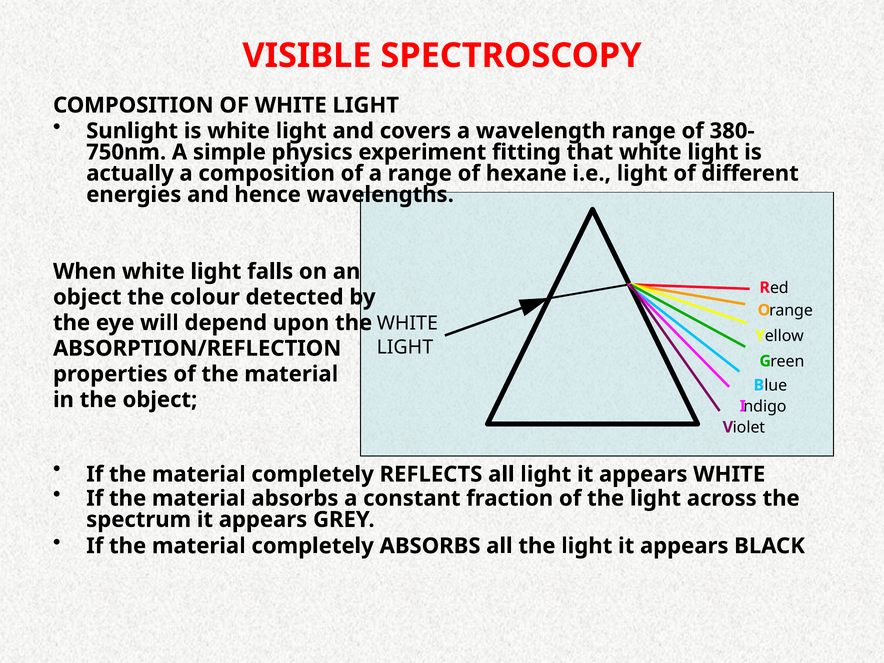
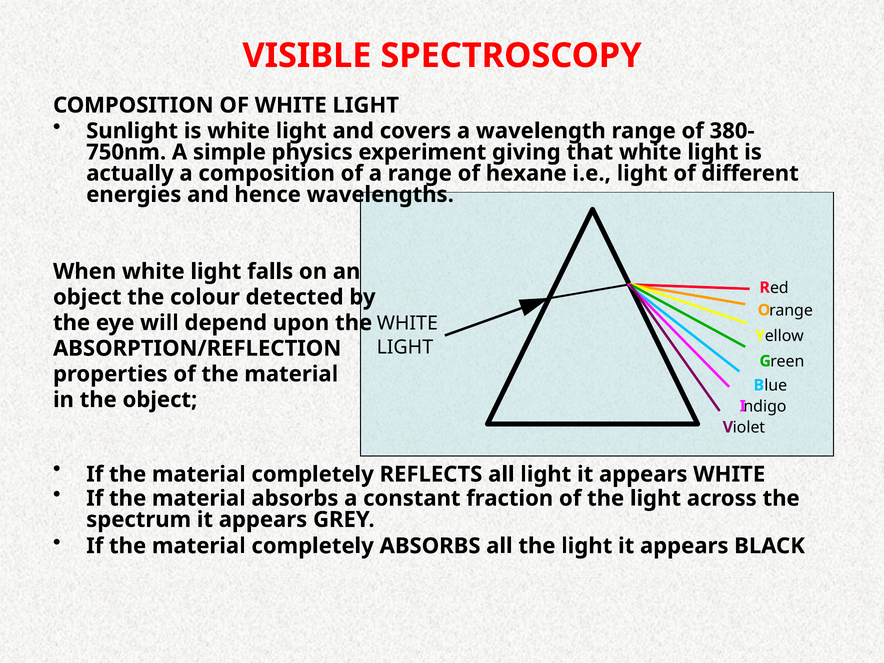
fitting: fitting -> giving (526, 152)
